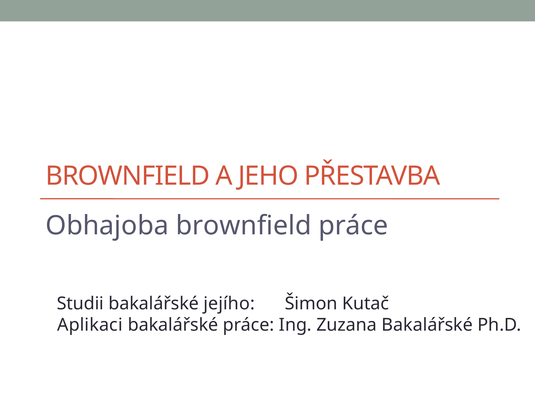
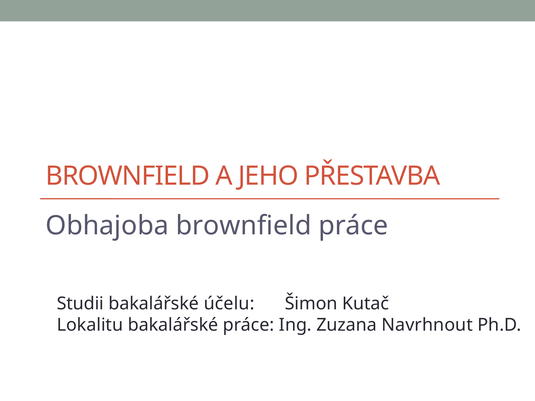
jejího: jejího -> účelu (229, 304)
Aplikaci: Aplikaci -> Lokalitu (90, 325)
Zuzana Bakalářské: Bakalářské -> Navrhnout (427, 325)
